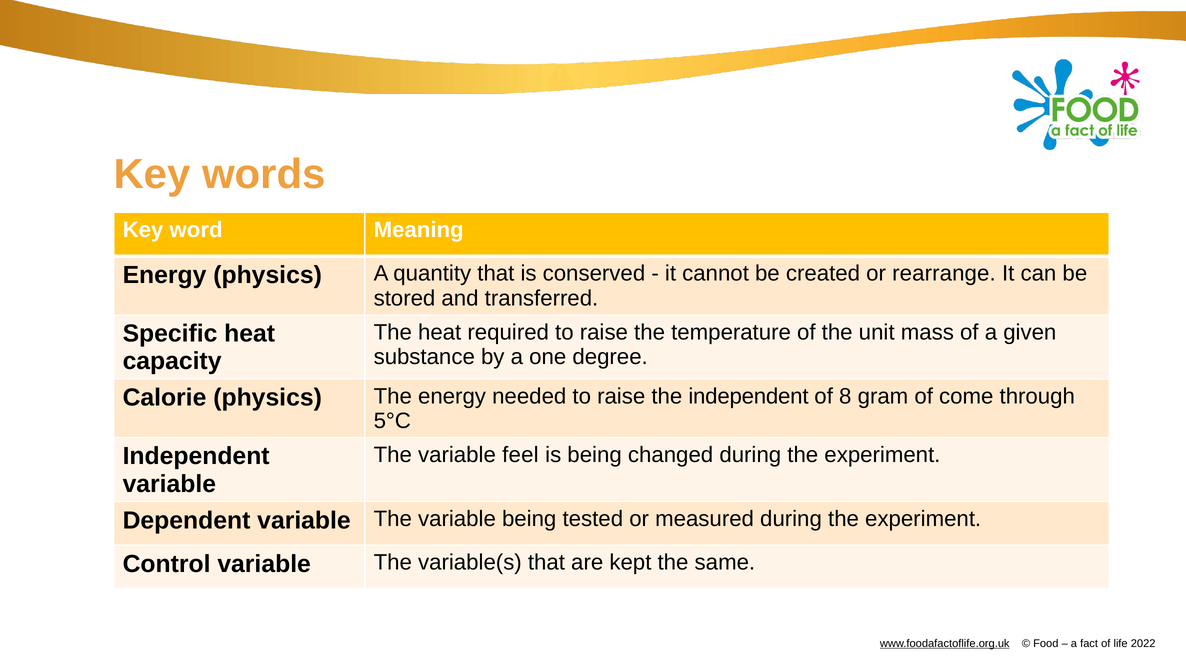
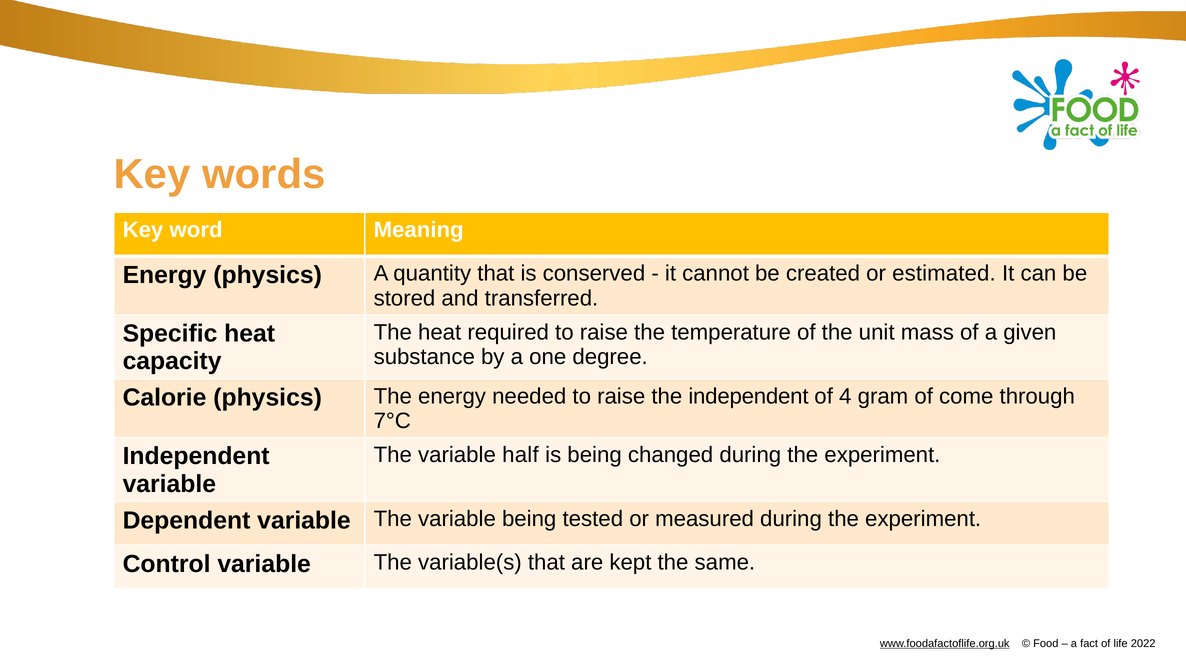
rearrange: rearrange -> estimated (944, 274)
8: 8 -> 4 (845, 396)
5°C: 5°C -> 7°C (392, 421)
feel: feel -> half (520, 455)
